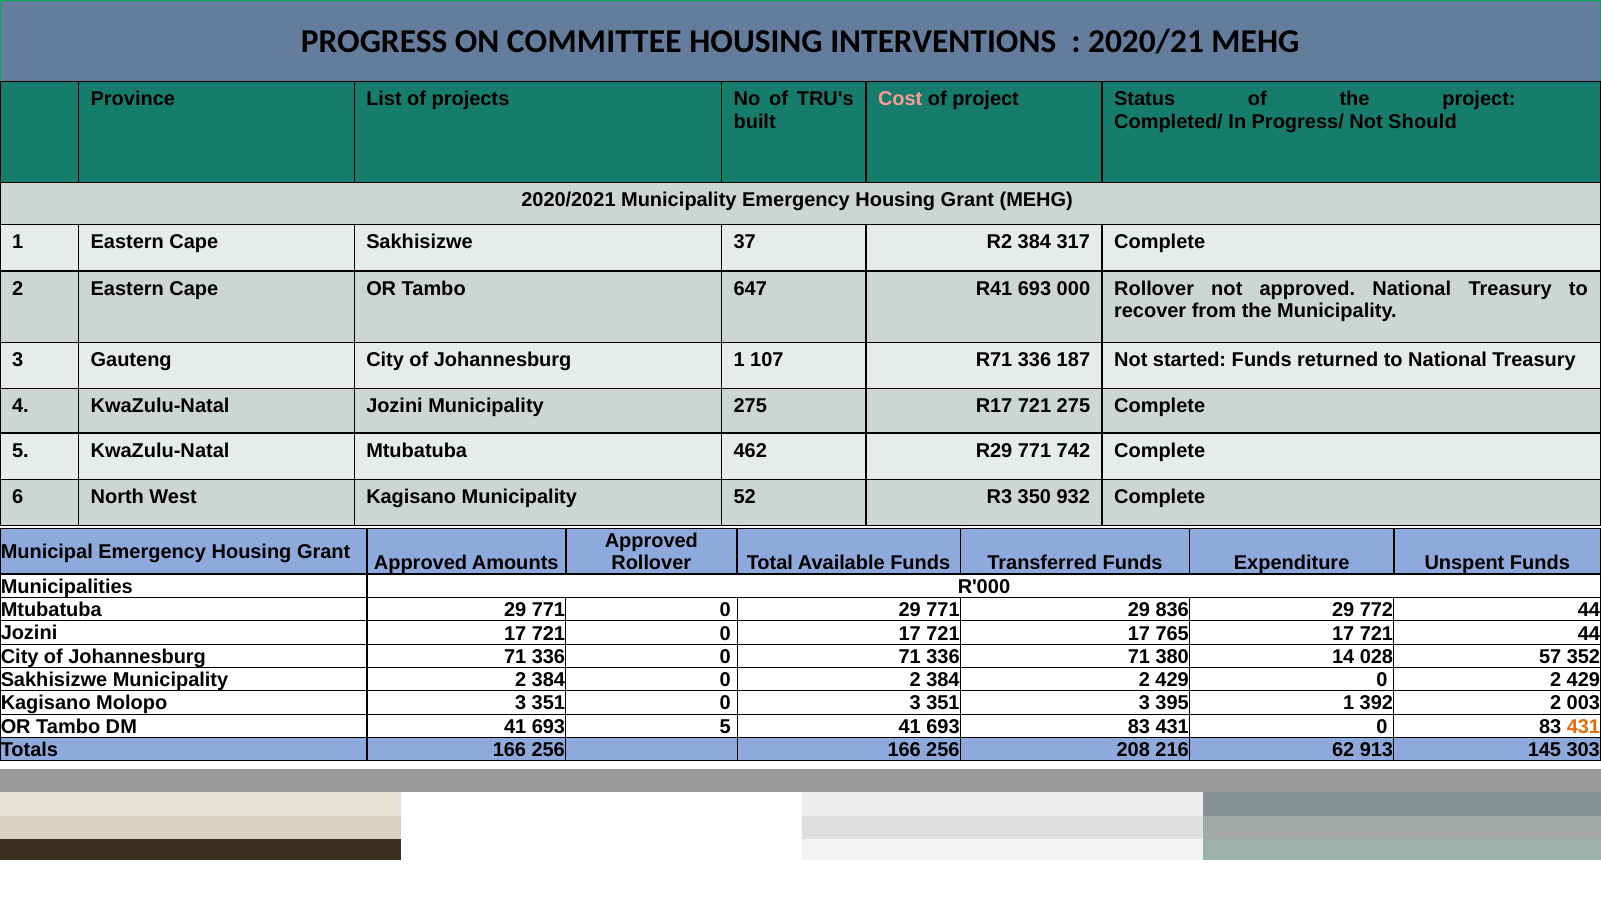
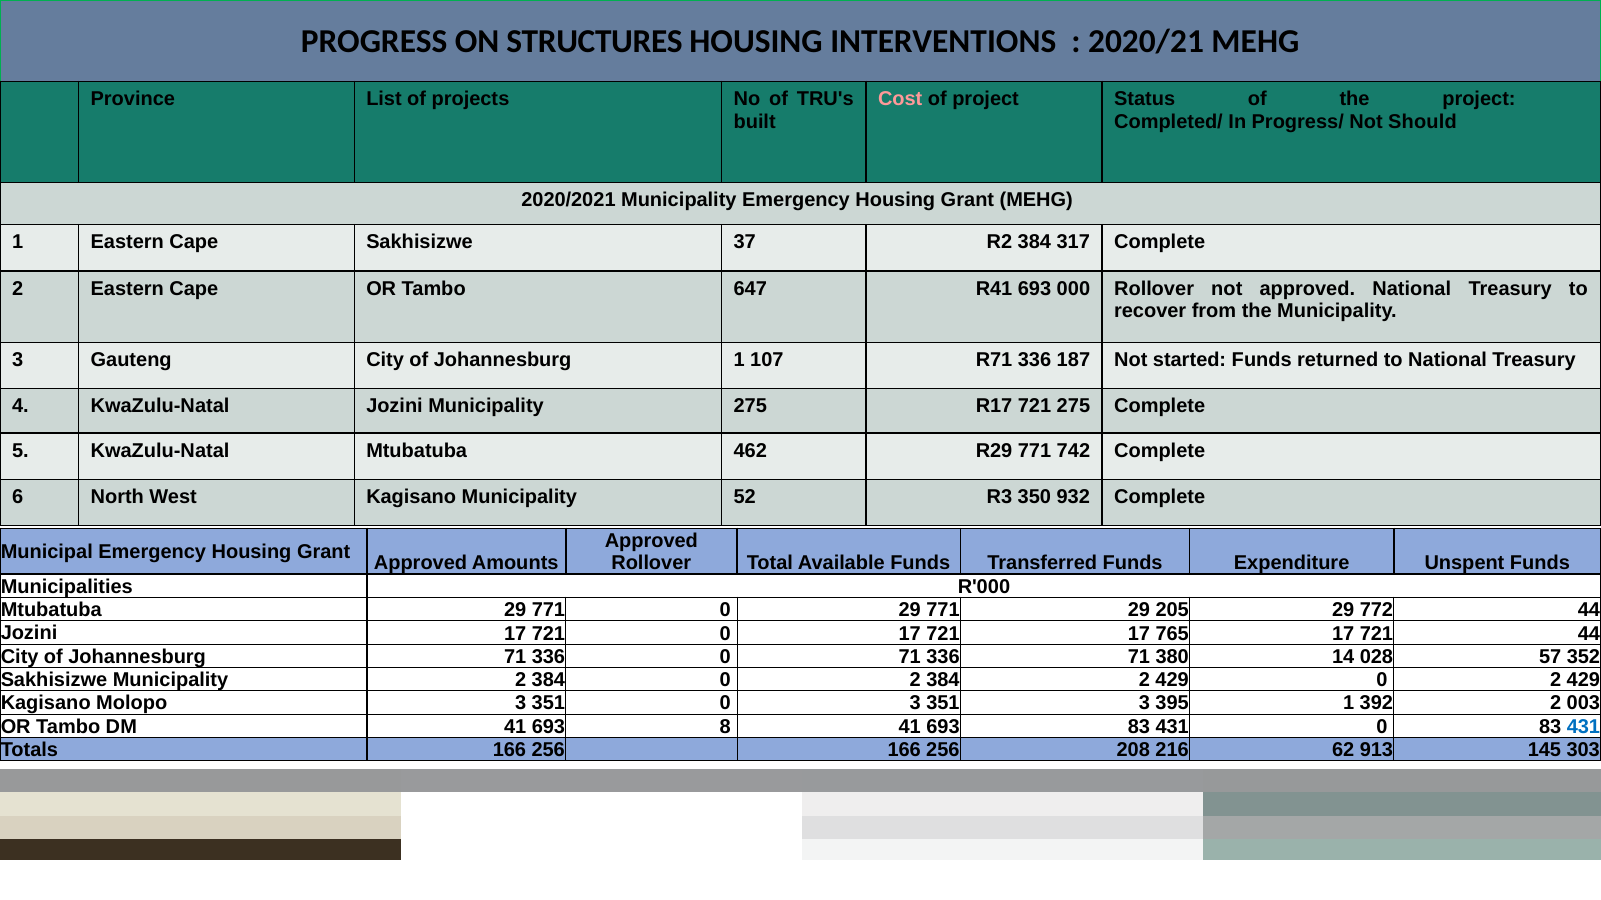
COMMITTEE: COMMITTEE -> STRUCTURES (594, 41)
836: 836 -> 205 (1172, 610)
693 5: 5 -> 8 (725, 727)
431 colour: orange -> blue (1583, 727)
